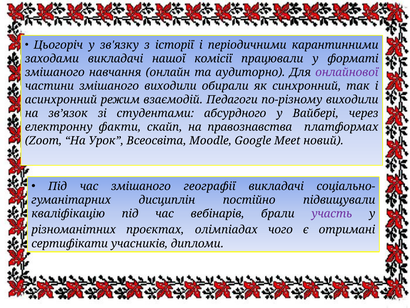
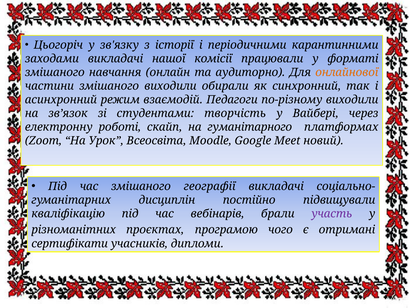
онлайнової colour: purple -> orange (347, 72)
абсурдного: абсурдного -> творчість (235, 113)
факти: факти -> роботі (120, 127)
правознавства: правознавства -> гуманітарного (250, 127)
олімпіадах: олімпіадах -> програмою (226, 229)
